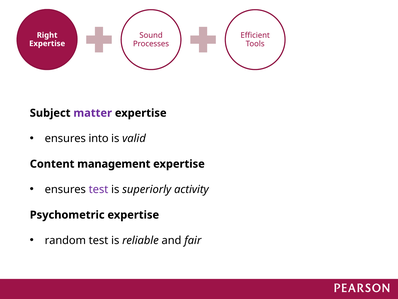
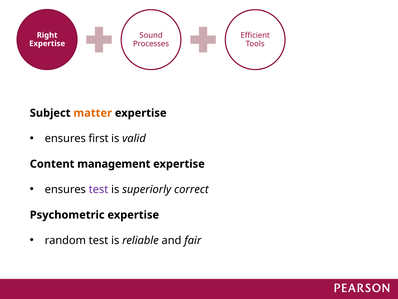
matter colour: purple -> orange (93, 113)
into: into -> first (99, 138)
activity: activity -> correct (191, 189)
